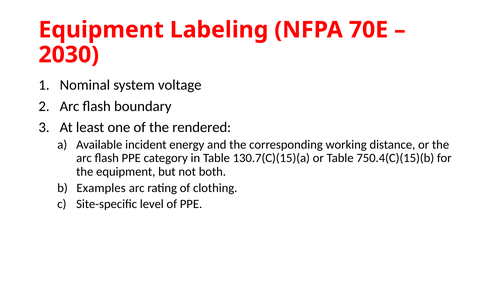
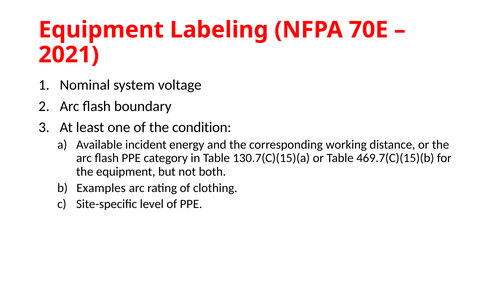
2030: 2030 -> 2021 (69, 55)
rendered: rendered -> condition (202, 127)
750.4(C)(15)(b: 750.4(C)(15)(b -> 469.7(C)(15)(b (395, 158)
